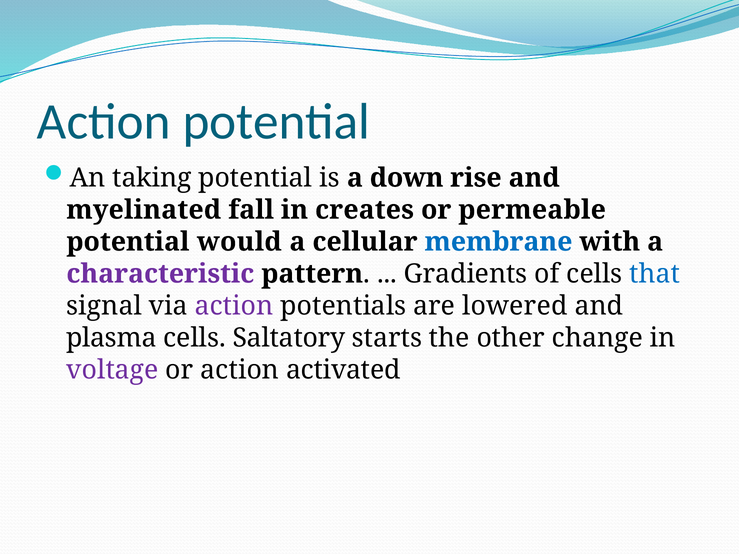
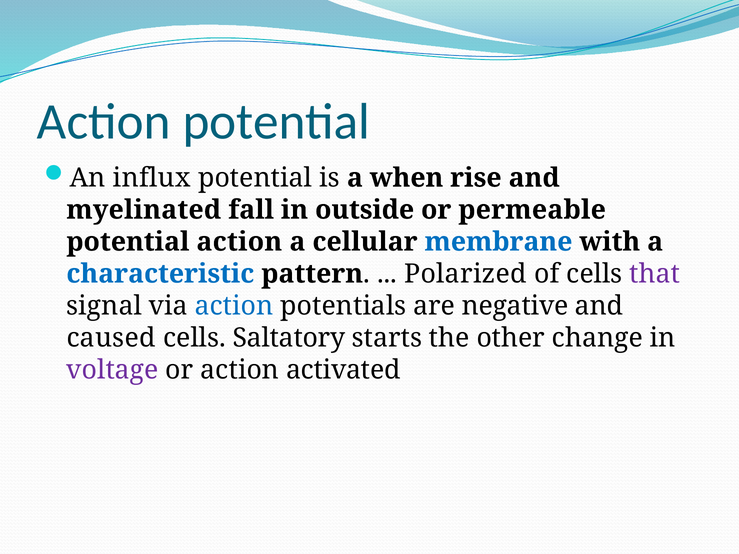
taking: taking -> influx (152, 178)
down: down -> when (407, 178)
creates: creates -> outside (365, 210)
potential would: would -> action (239, 242)
characteristic colour: purple -> blue (160, 274)
Gradients: Gradients -> Polarized (466, 274)
that colour: blue -> purple (655, 274)
action colour: purple -> blue (234, 306)
lowered: lowered -> negative (515, 306)
plasma: plasma -> caused (111, 338)
